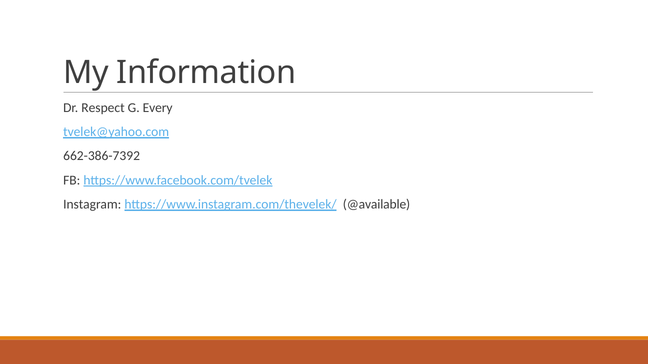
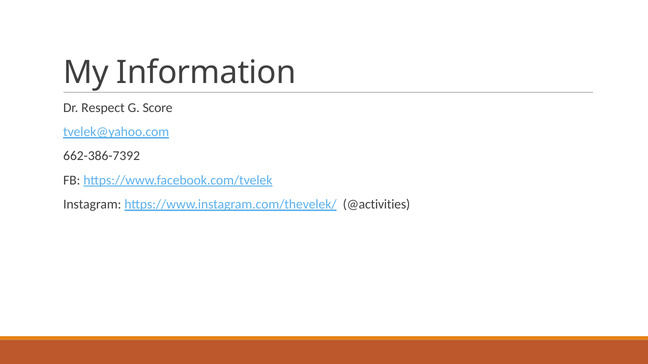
Every: Every -> Score (158, 108)
@available: @available -> @activities (376, 205)
